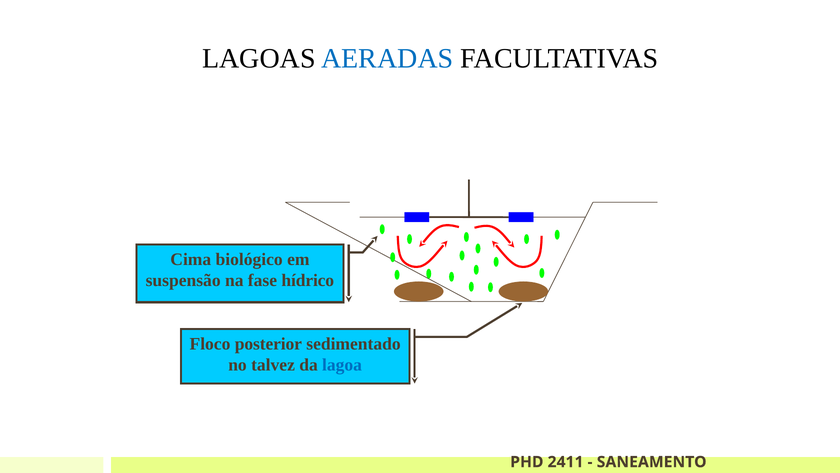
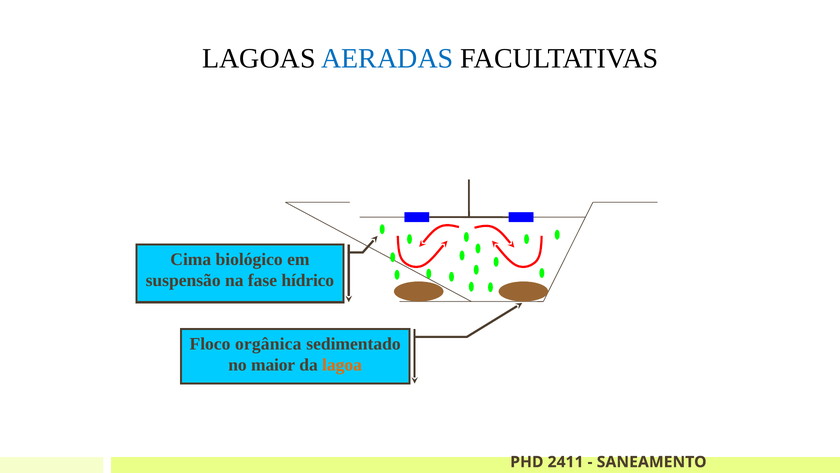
posterior: posterior -> orgânica (268, 343)
talvez: talvez -> maior (273, 364)
lagoa colour: blue -> orange (342, 364)
